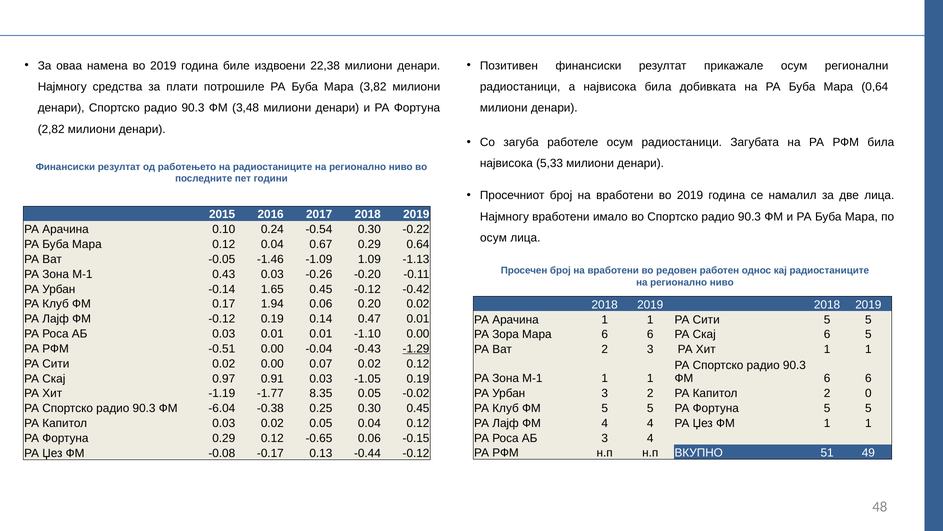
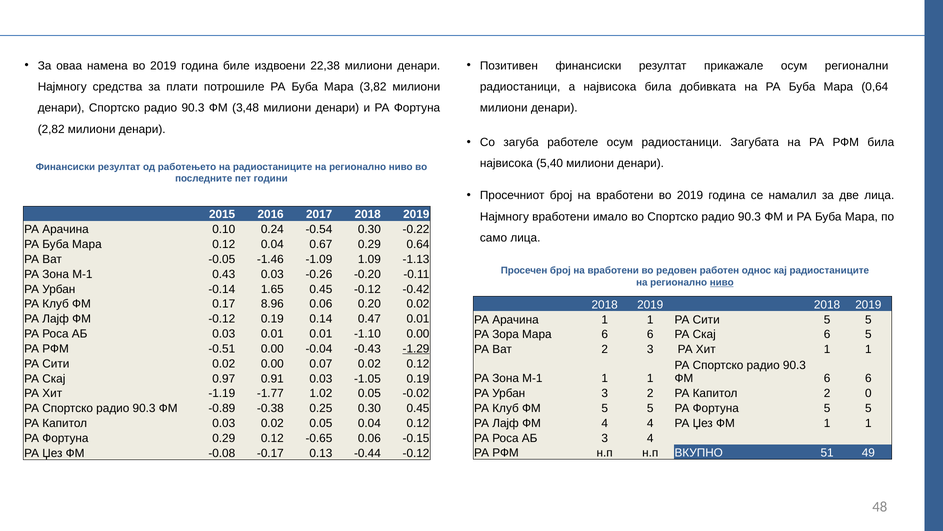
5,33: 5,33 -> 5,40 (550, 163)
осум: осум -> само (494, 238)
ниво underline: none -> present (722, 282)
1.94: 1.94 -> 8.96 (272, 304)
8.35: 8.35 -> 1.02 (321, 393)
-6.04: -6.04 -> -0.89 (222, 408)
